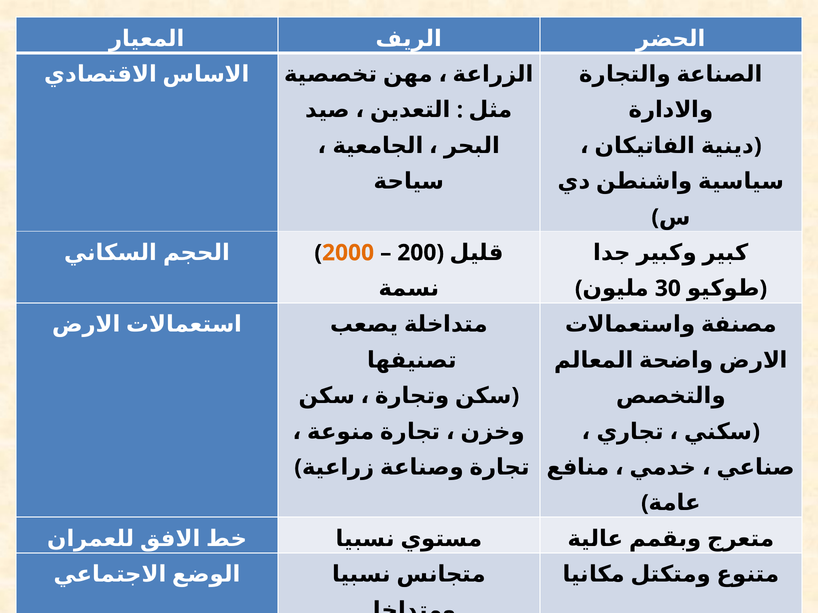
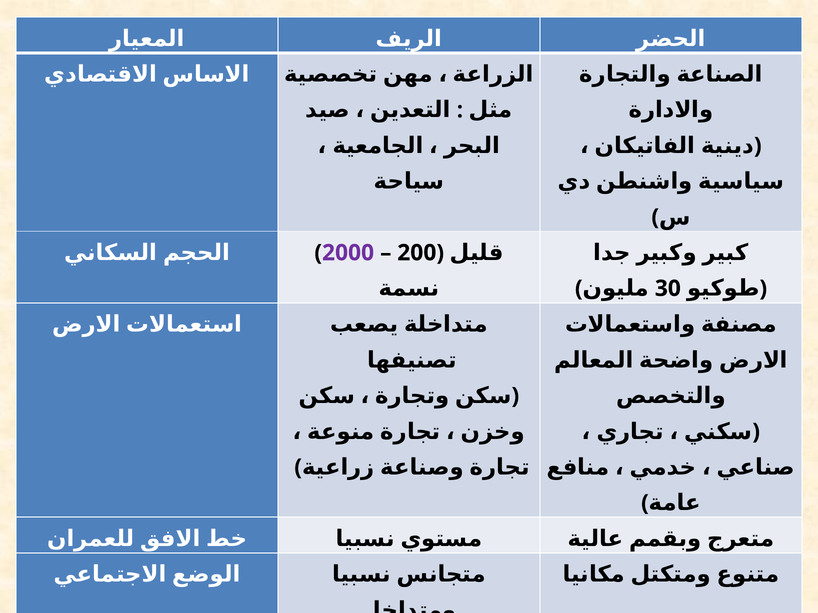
2000 colour: orange -> purple (348, 253)
